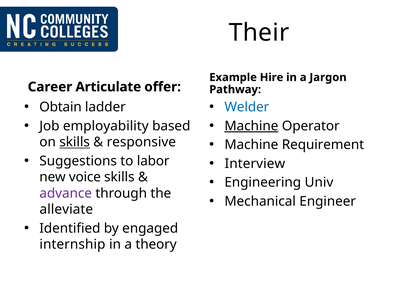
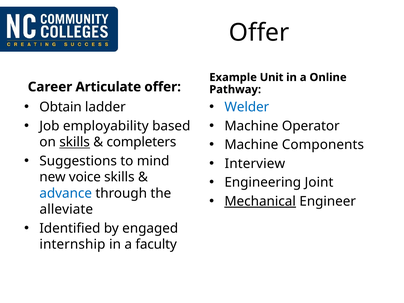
Their: Their -> Offer (259, 33)
Hire: Hire -> Unit (272, 77)
Jargon: Jargon -> Online (328, 77)
Machine underline: present -> none (251, 126)
Requirement: Requirement -> Components (323, 145)
responsive: responsive -> completers (141, 142)
labor: labor -> mind (153, 161)
Univ: Univ -> Joint (319, 183)
advance colour: purple -> blue (66, 193)
Mechanical underline: none -> present (260, 201)
theory: theory -> faculty (156, 244)
